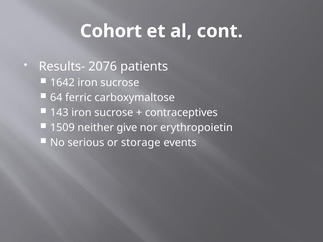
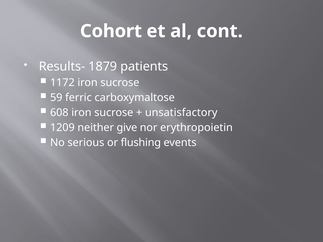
2076: 2076 -> 1879 (103, 67)
1642: 1642 -> 1172 (62, 83)
64: 64 -> 59 (56, 98)
143: 143 -> 608 (59, 113)
contraceptives: contraceptives -> unsatisfactory (181, 113)
1509: 1509 -> 1209 (62, 128)
storage: storage -> flushing (141, 143)
